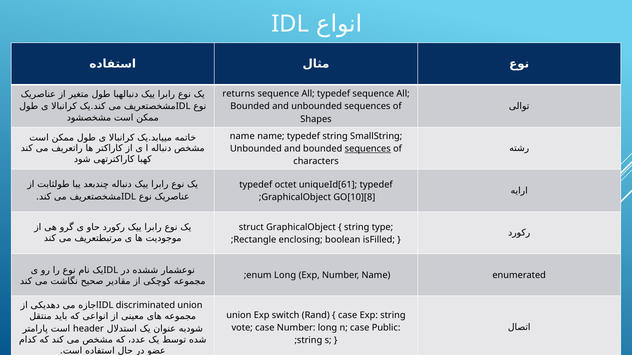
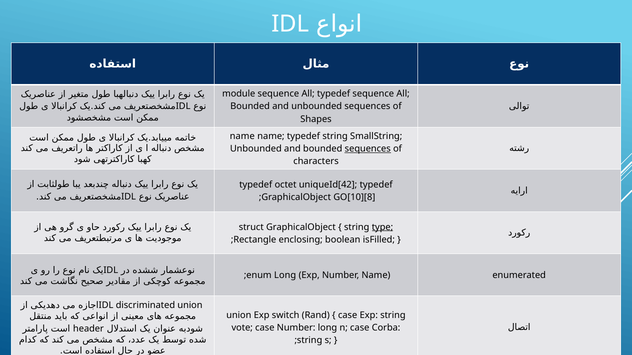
returns: returns -> module (239, 94)
uniqueId[61: uniqueId[61 -> uniqueId[42 (328, 185)
type underline: none -> present (382, 227)
Public: Public -> Corba (386, 328)
